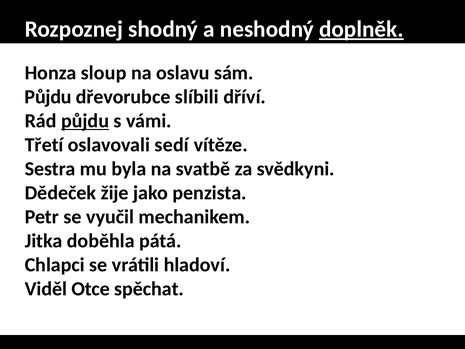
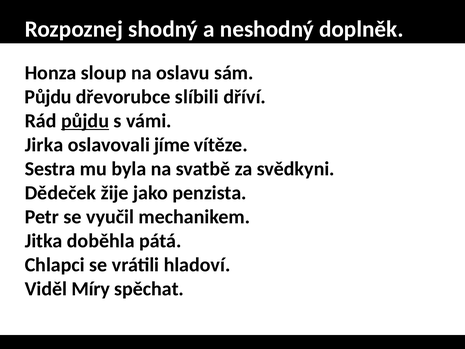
doplněk underline: present -> none (361, 29)
Třetí: Třetí -> Jirka (44, 145)
sedí: sedí -> jíme (172, 145)
Otce: Otce -> Míry (91, 289)
